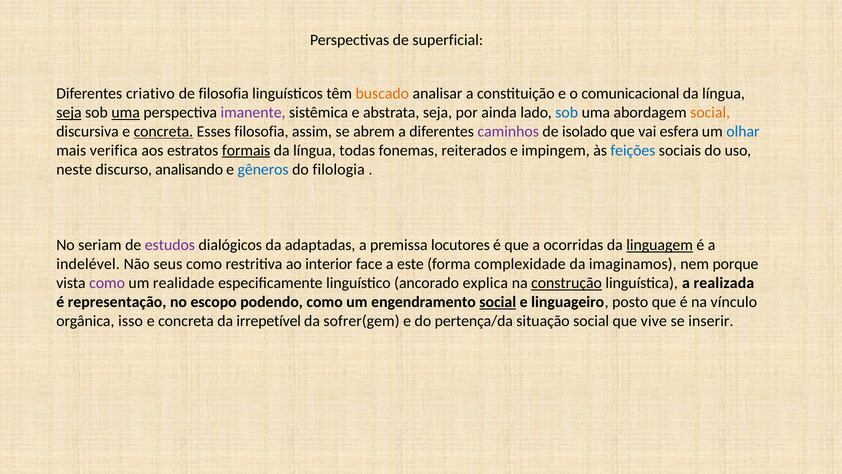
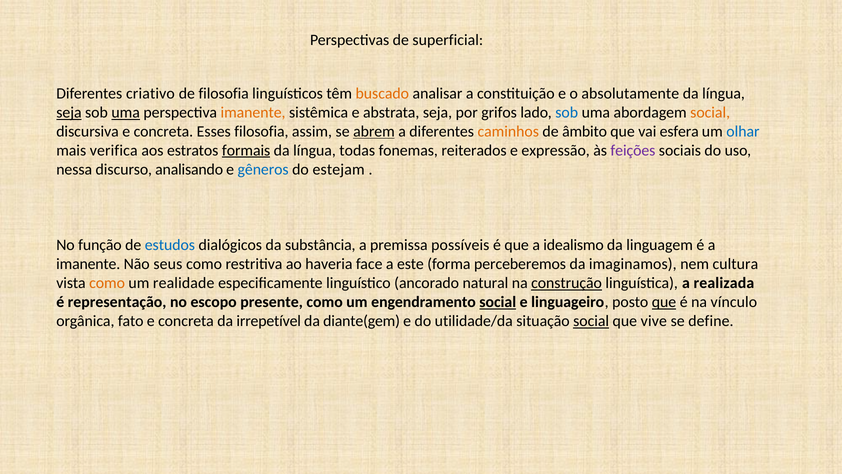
comunicacional: comunicacional -> absolutamente (630, 93)
imanente colour: purple -> orange (253, 112)
ainda: ainda -> grifos (499, 112)
concreta underline: present -> none (163, 131)
abrem underline: none -> present (374, 131)
caminhos colour: purple -> orange (508, 131)
isolado: isolado -> âmbito (585, 131)
impingem: impingem -> expressão (556, 150)
feições colour: blue -> purple (633, 150)
neste: neste -> nessa (74, 169)
filologia: filologia -> estejam (339, 169)
seriam: seriam -> função (100, 245)
estudos colour: purple -> blue (170, 245)
adaptadas: adaptadas -> substância (320, 245)
locutores: locutores -> possíveis (460, 245)
ocorridas: ocorridas -> idealismo (574, 245)
linguagem underline: present -> none (660, 245)
indelével: indelével -> imanente (88, 264)
interior: interior -> haveria (329, 264)
complexidade: complexidade -> perceberemos (520, 264)
porque: porque -> cultura (735, 264)
como colour: purple -> orange (107, 283)
explica: explica -> natural (485, 283)
podendo: podendo -> presente (272, 302)
que underline: none -> present (664, 302)
isso: isso -> fato (131, 321)
sofrer(gem: sofrer(gem -> diante(gem (362, 321)
pertença/da: pertença/da -> utilidade/da (474, 321)
social underline: none -> present (591, 321)
inserir: inserir -> define (711, 321)
